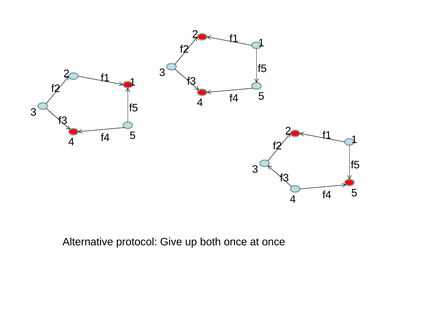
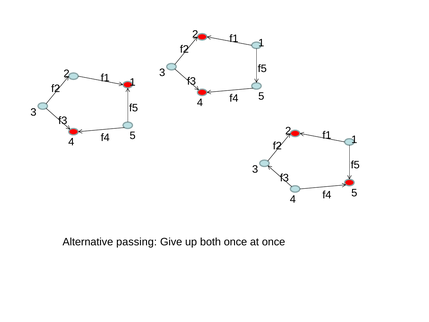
protocol: protocol -> passing (137, 242)
